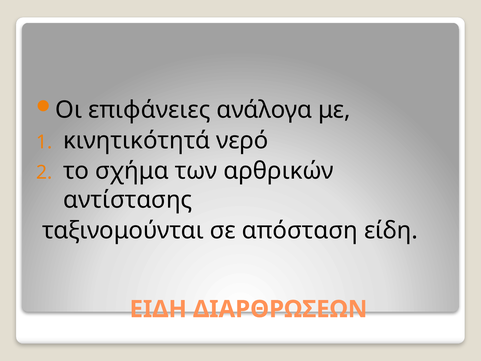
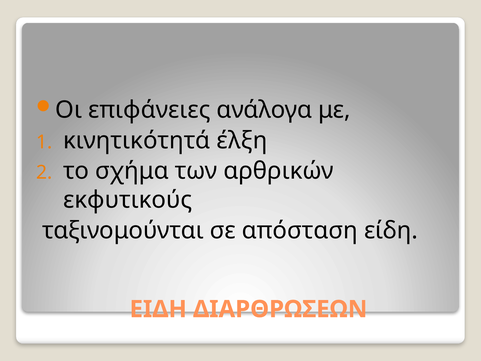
νερό: νερό -> έλξη (242, 140)
αντίστασης: αντίστασης -> εκφυτικούς (128, 200)
